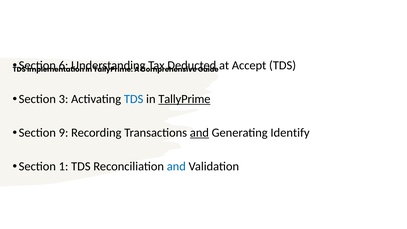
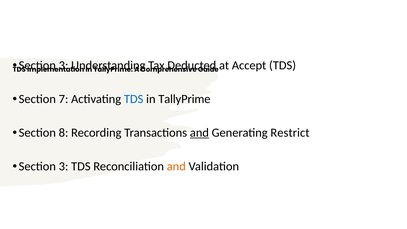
6: 6 -> 3 (64, 65)
3: 3 -> 7 (64, 99)
TallyPrime underline: present -> none (184, 99)
9: 9 -> 8 (64, 133)
Identify: Identify -> Restrict (290, 133)
1: 1 -> 3 (64, 166)
and colour: blue -> orange (176, 166)
